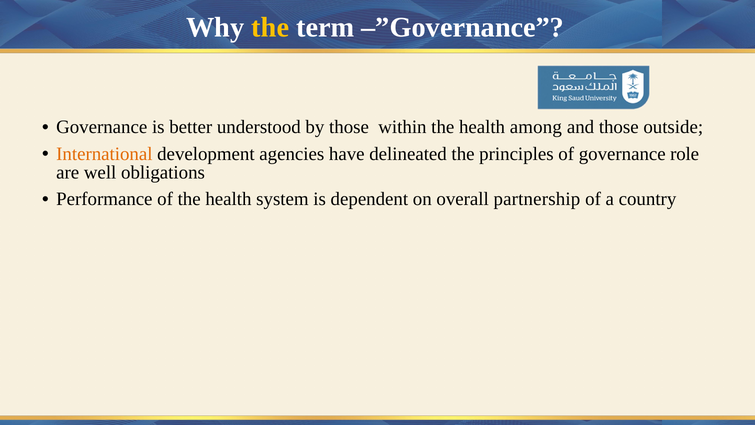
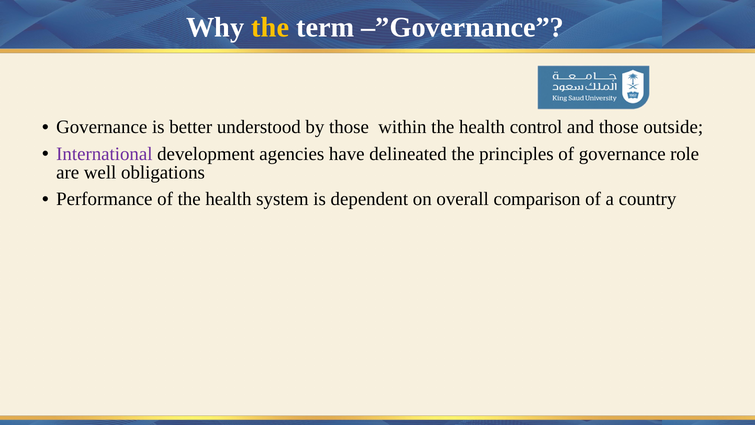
among: among -> control (536, 127)
International colour: orange -> purple (104, 154)
partnership: partnership -> comparison (537, 199)
